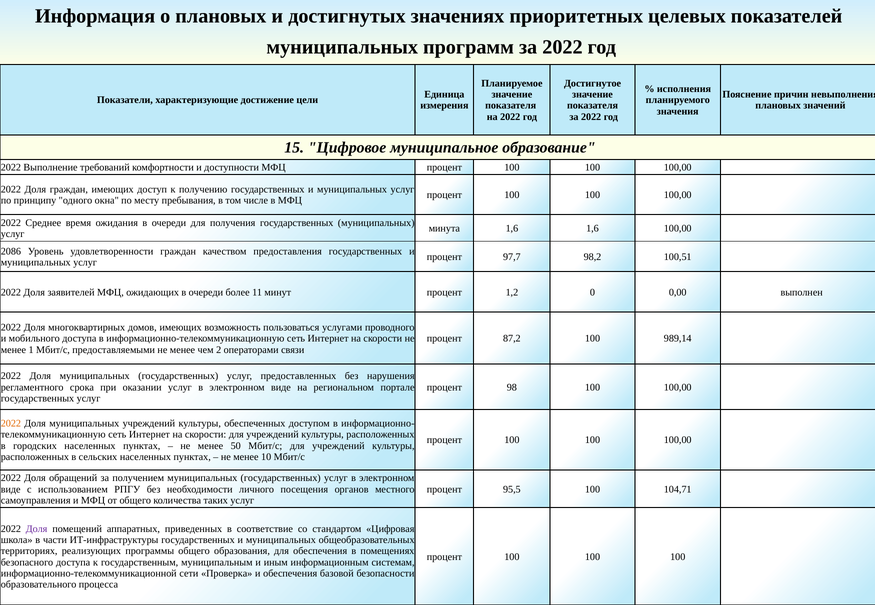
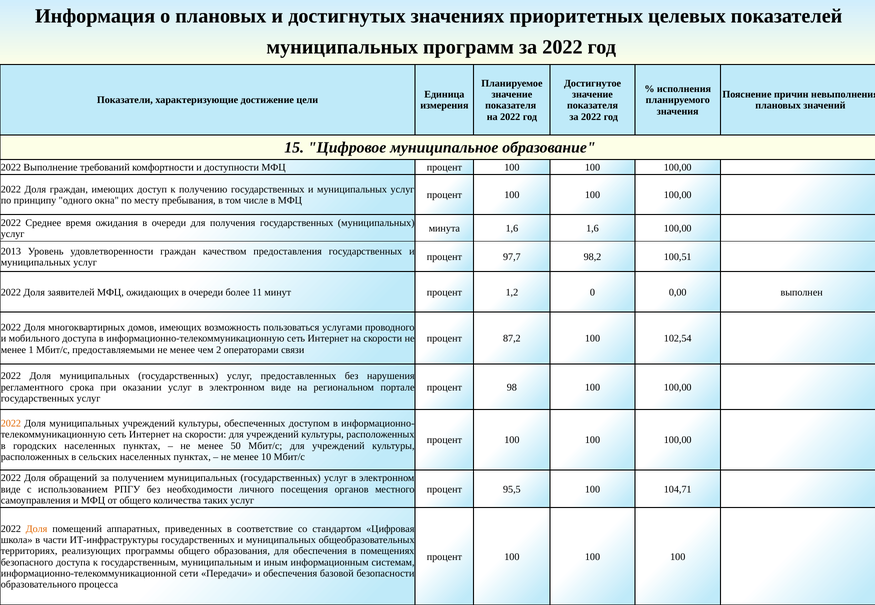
2086: 2086 -> 2013 (11, 252)
989,14: 989,14 -> 102,54 (678, 339)
Доля colour: purple -> orange (37, 529)
Проверка: Проверка -> Передачи (227, 574)
